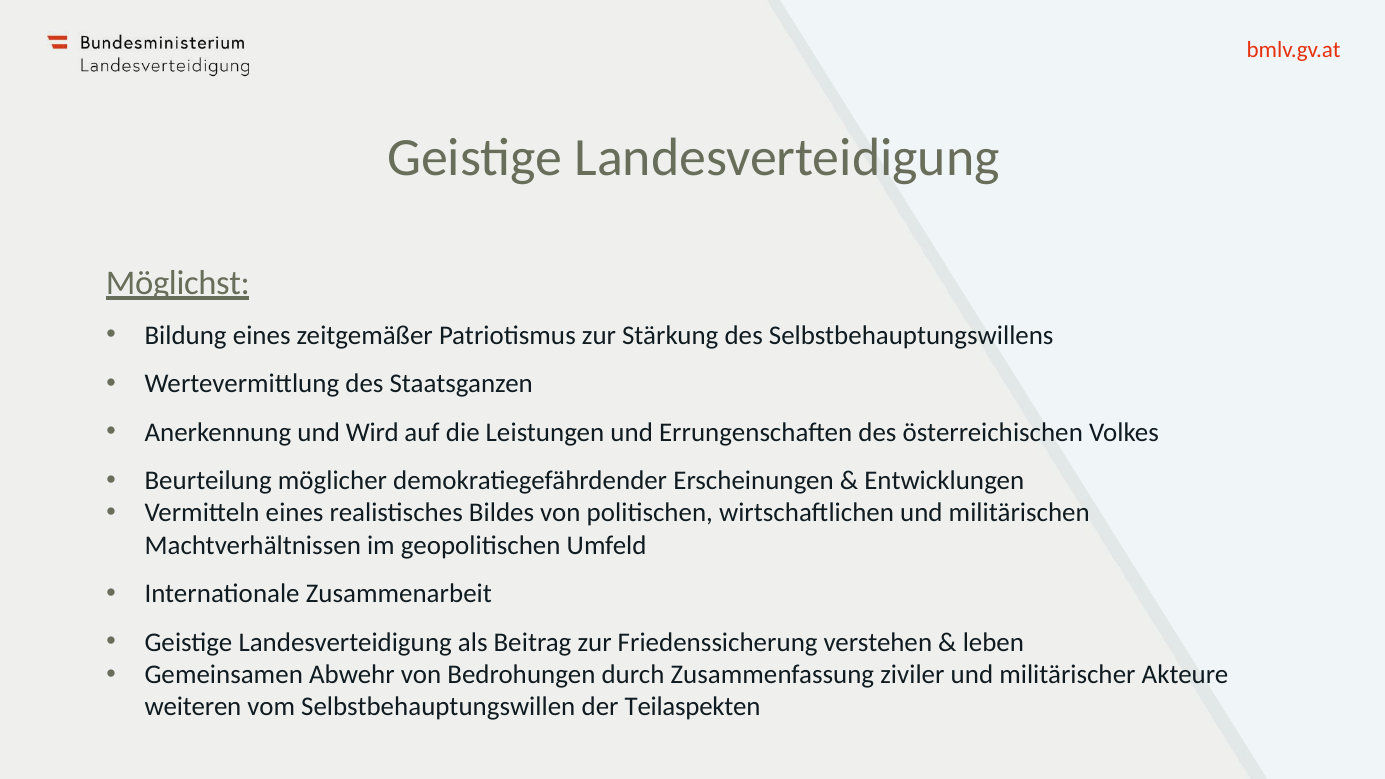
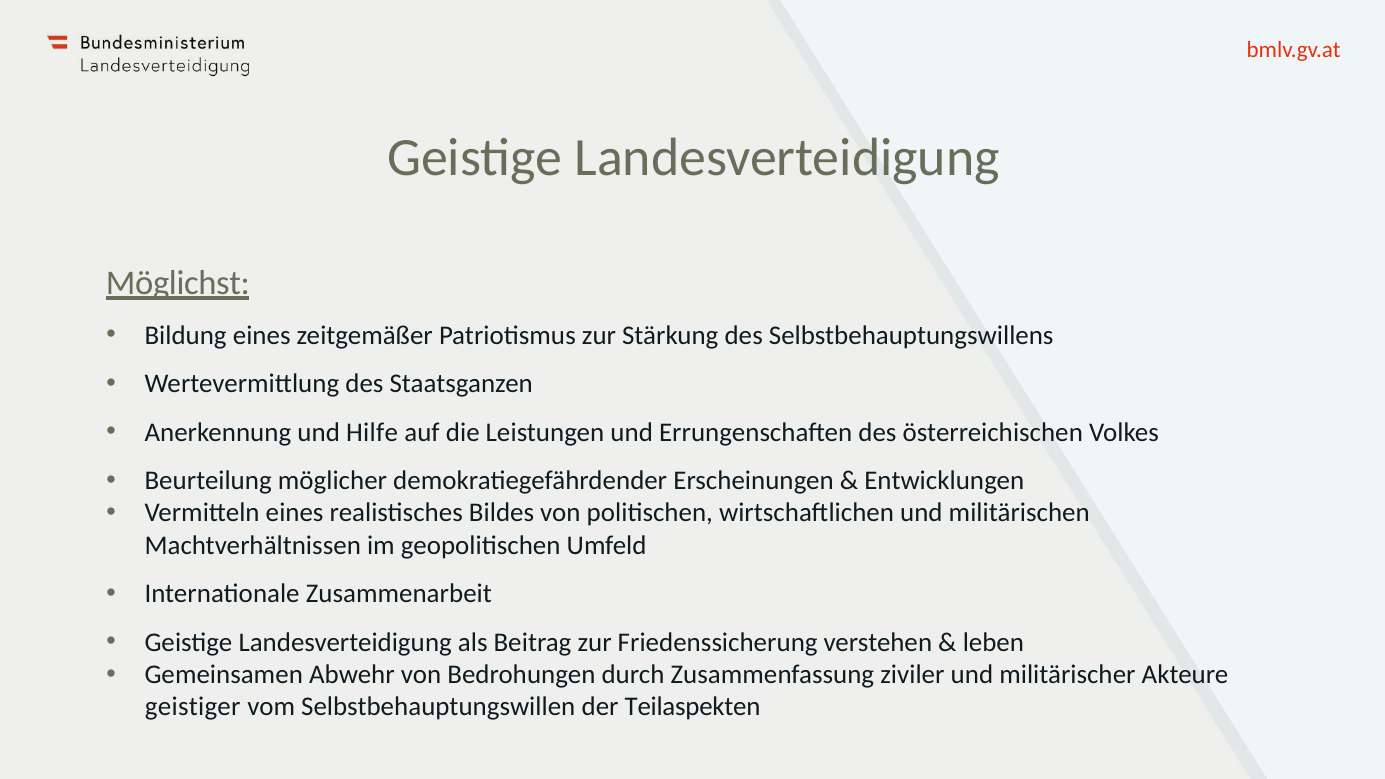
Wird: Wird -> Hilfe (372, 432)
weiteren: weiteren -> geistiger (193, 707)
